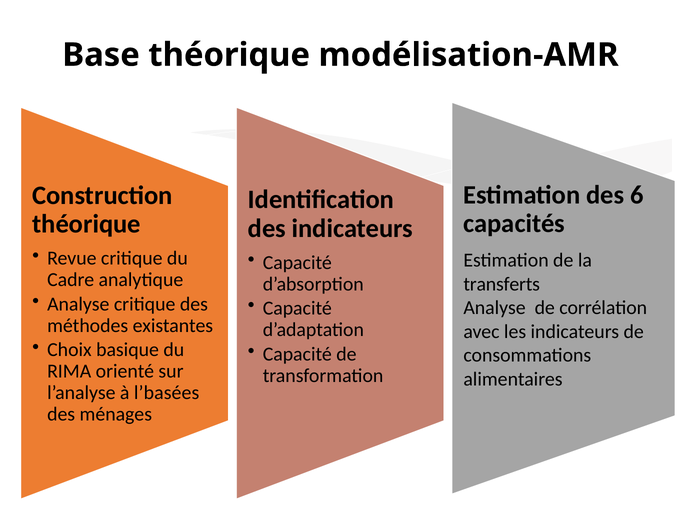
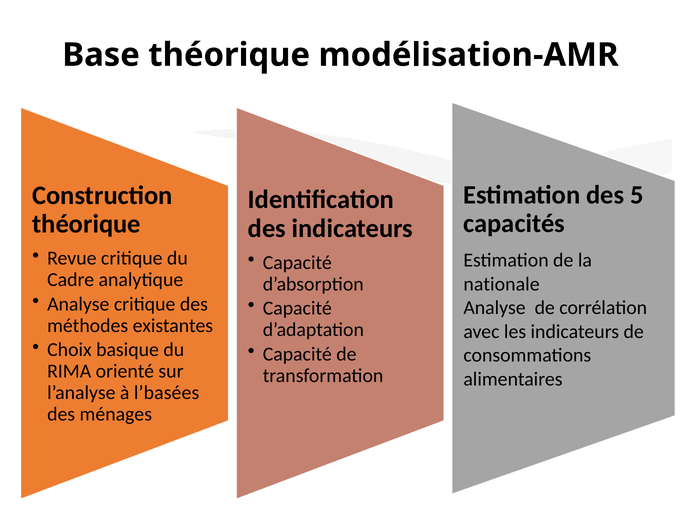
6: 6 -> 5 (637, 195)
transferts: transferts -> nationale (502, 284)
